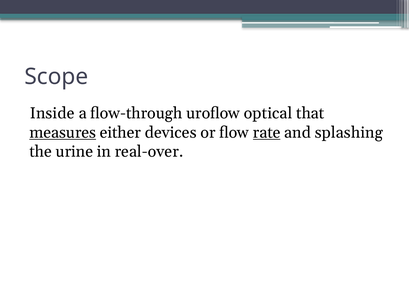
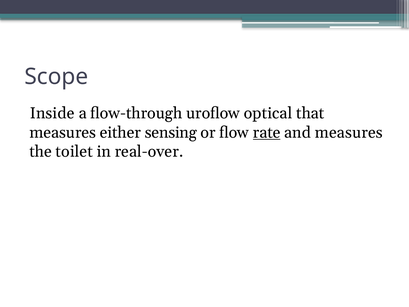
measures underline: present -> none (63, 132)
devices: devices -> sensing (171, 132)
and splashing: splashing -> measures (349, 132)
urine: urine -> toilet (74, 151)
